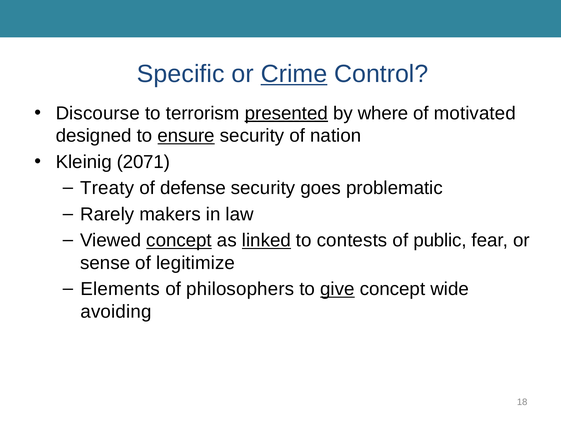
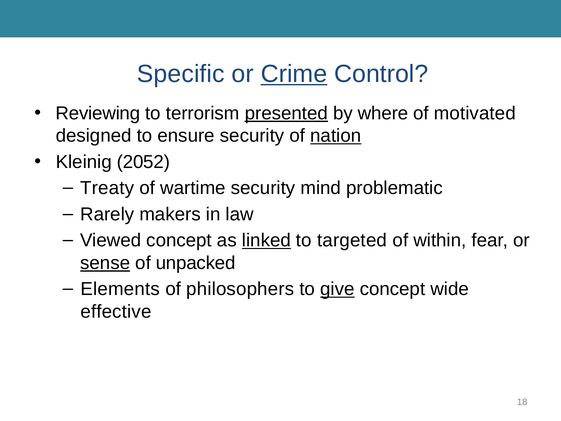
Discourse: Discourse -> Reviewing (98, 113)
ensure underline: present -> none (186, 136)
nation underline: none -> present (336, 136)
2071: 2071 -> 2052 (143, 162)
defense: defense -> wartime (193, 188)
goes: goes -> mind (321, 188)
concept underline: present -> none (179, 240)
contests: contests -> targeted (352, 240)
public: public -> within (440, 240)
sense underline: none -> present (105, 263)
legitimize: legitimize -> unpacked (196, 263)
avoiding: avoiding -> effective (116, 311)
